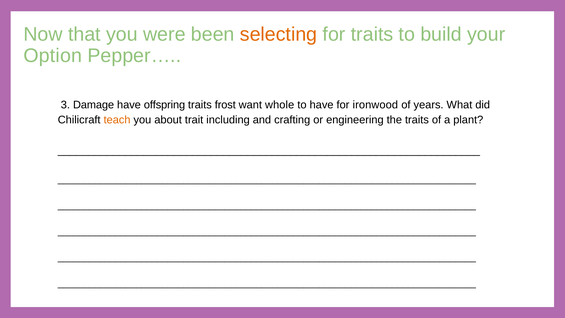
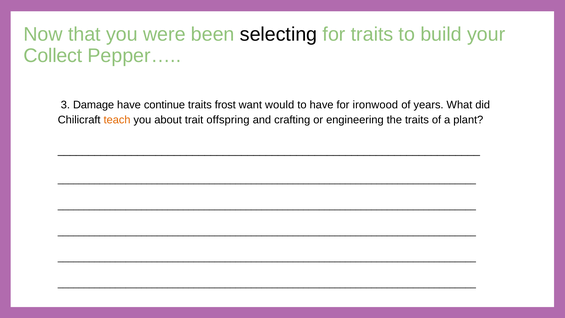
selecting colour: orange -> black (279, 34)
Option: Option -> Collect (53, 56)
offspring: offspring -> continue (164, 105)
whole: whole -> would (280, 105)
including: including -> offspring (228, 120)
